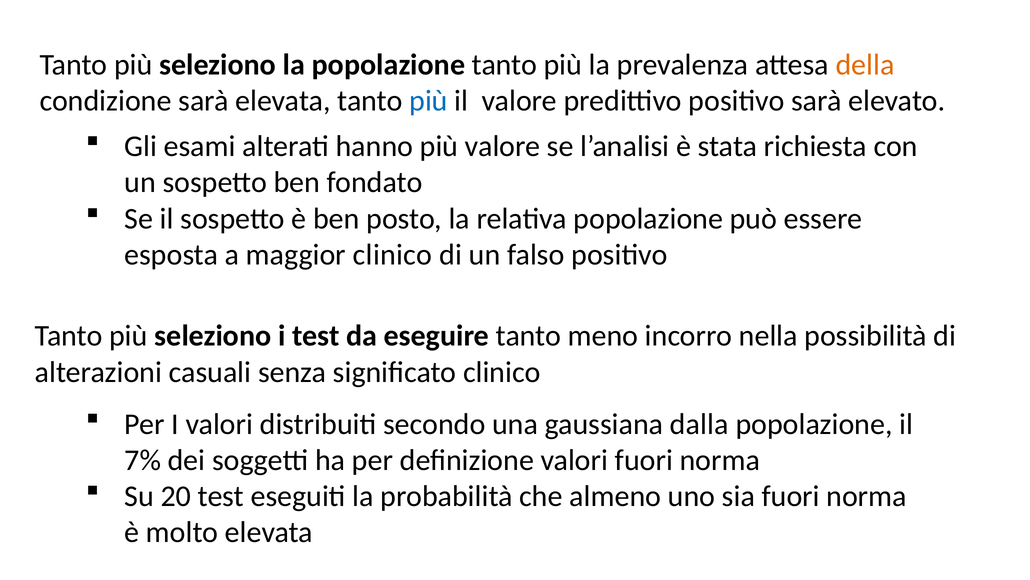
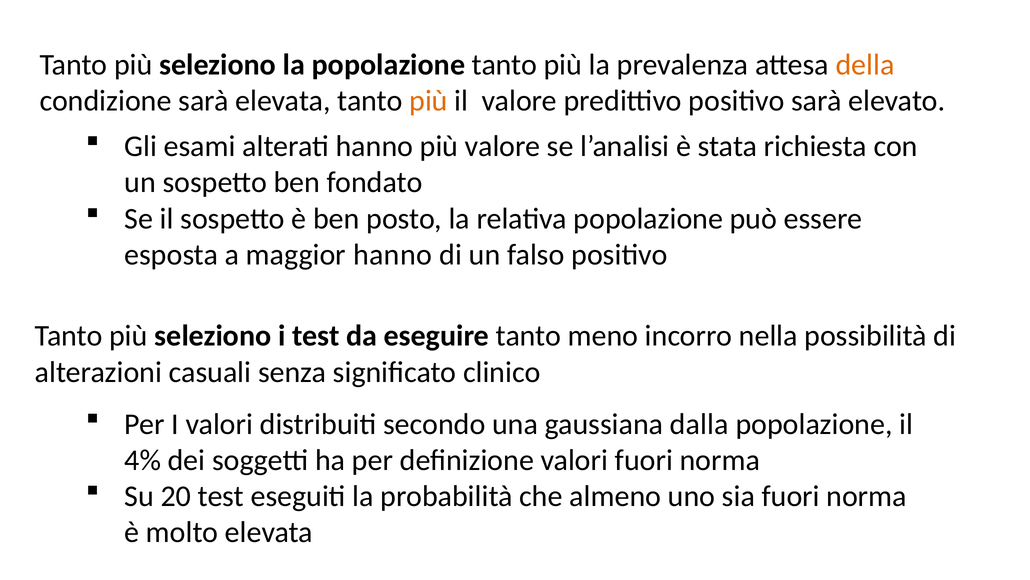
più colour: blue -> orange (428, 101)
maggior clinico: clinico -> hanno (393, 254)
7%: 7% -> 4% (143, 460)
